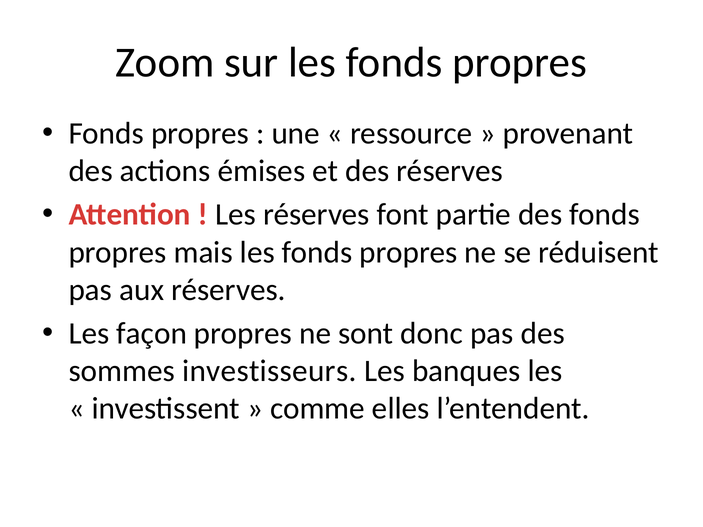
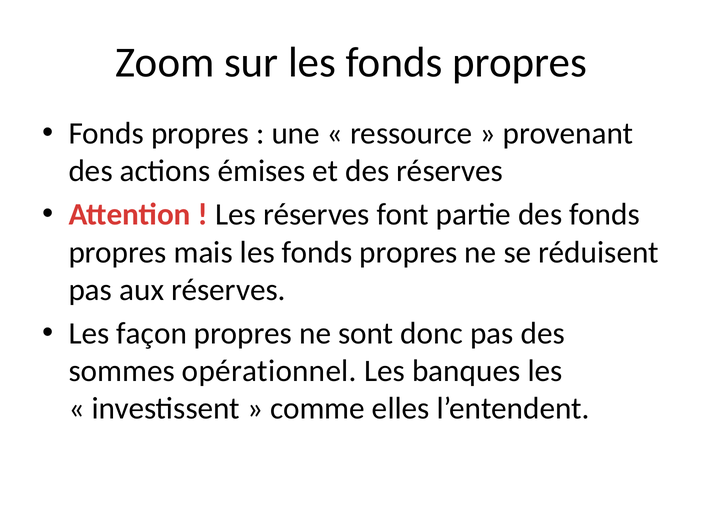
investisseurs: investisseurs -> opérationnel (269, 371)
